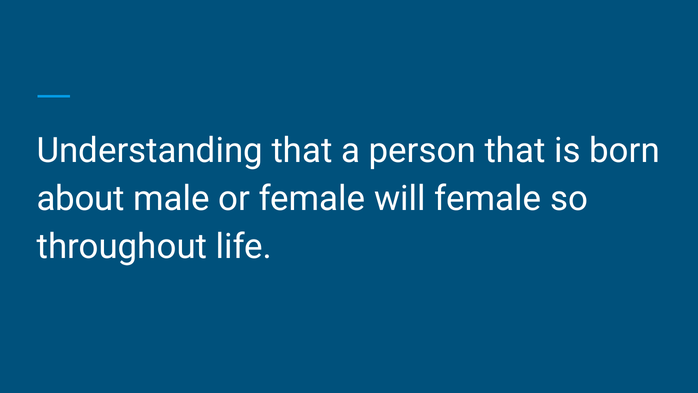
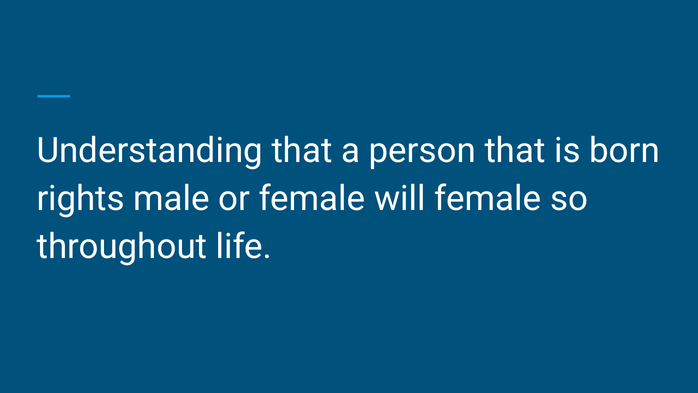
about: about -> rights (81, 198)
